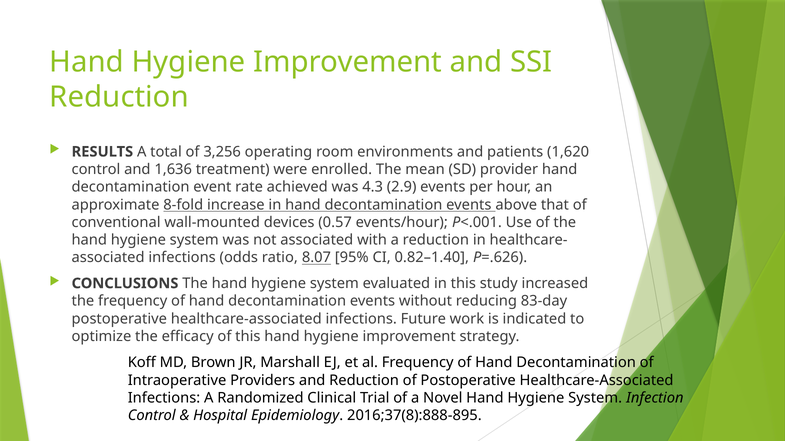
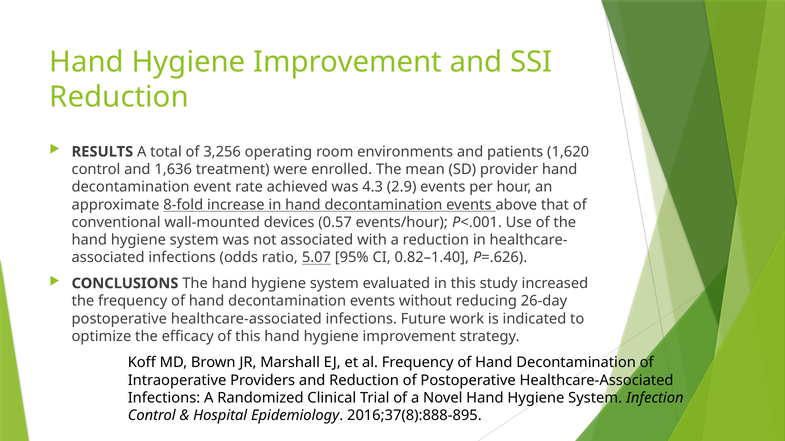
8.07: 8.07 -> 5.07 (316, 258)
83-day: 83-day -> 26-day (544, 301)
